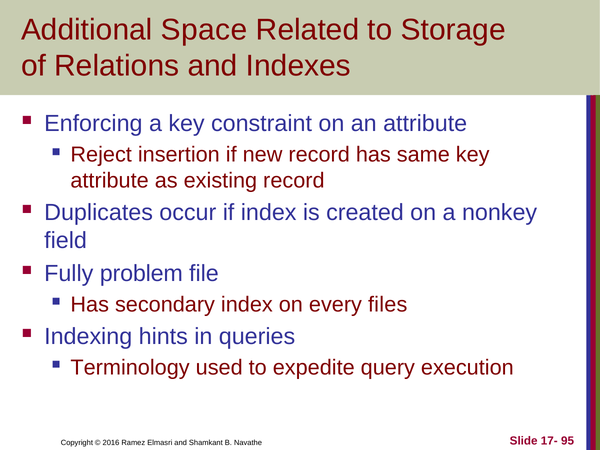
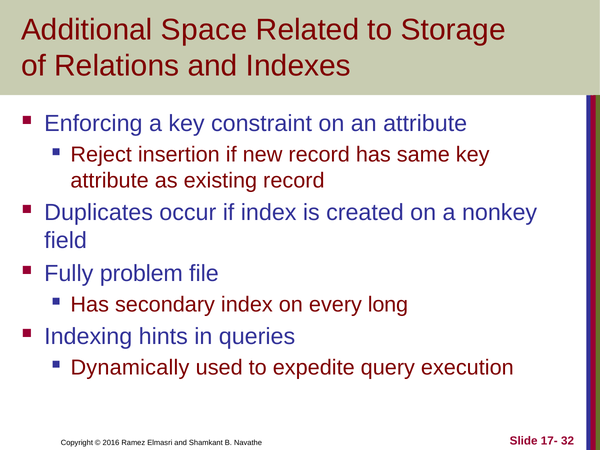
files: files -> long (388, 305)
Terminology: Terminology -> Dynamically (130, 368)
95: 95 -> 32 (568, 441)
